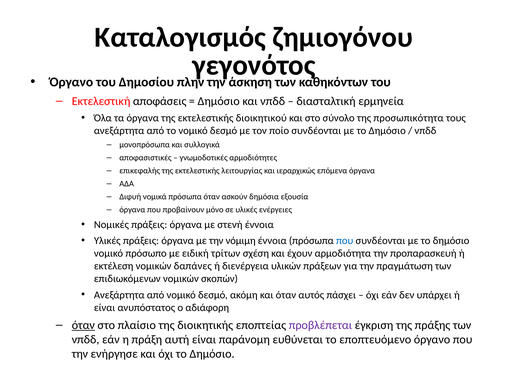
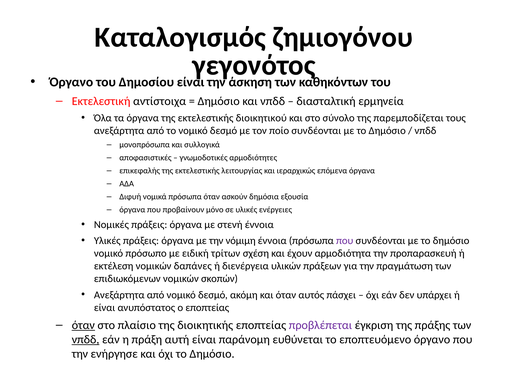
Δημοσίου πλην: πλην -> είναι (191, 82)
αποφάσεις: αποφάσεις -> αντίστοιχα (160, 101)
προσωπικότητα: προσωπικότητα -> παρεμποδίζεται (409, 118)
που colour: blue -> purple (345, 241)
ο αδιάφορη: αδιάφορη -> εποπτείας (207, 308)
νπδδ underline: none -> present (86, 340)
